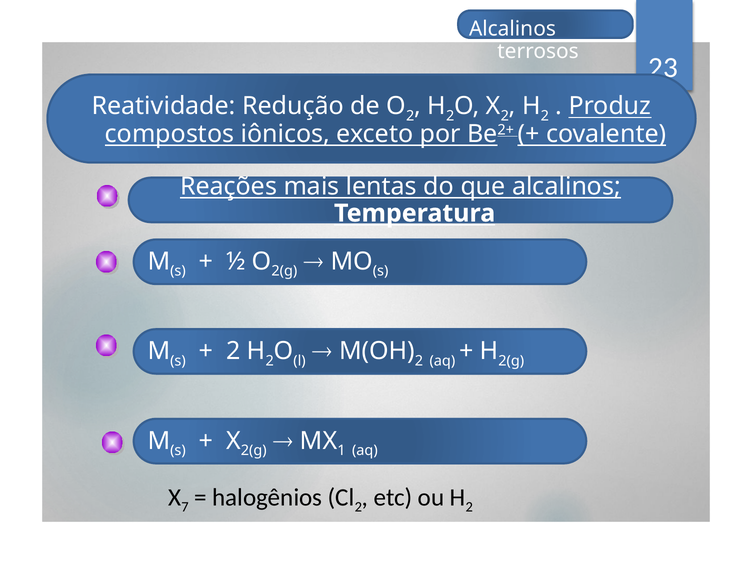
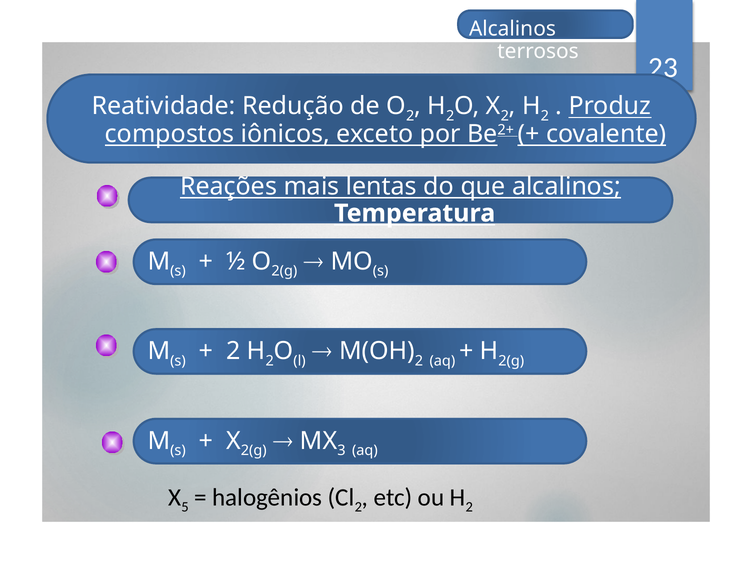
1: 1 -> 3 (341, 451)
7: 7 -> 5 (185, 507)
